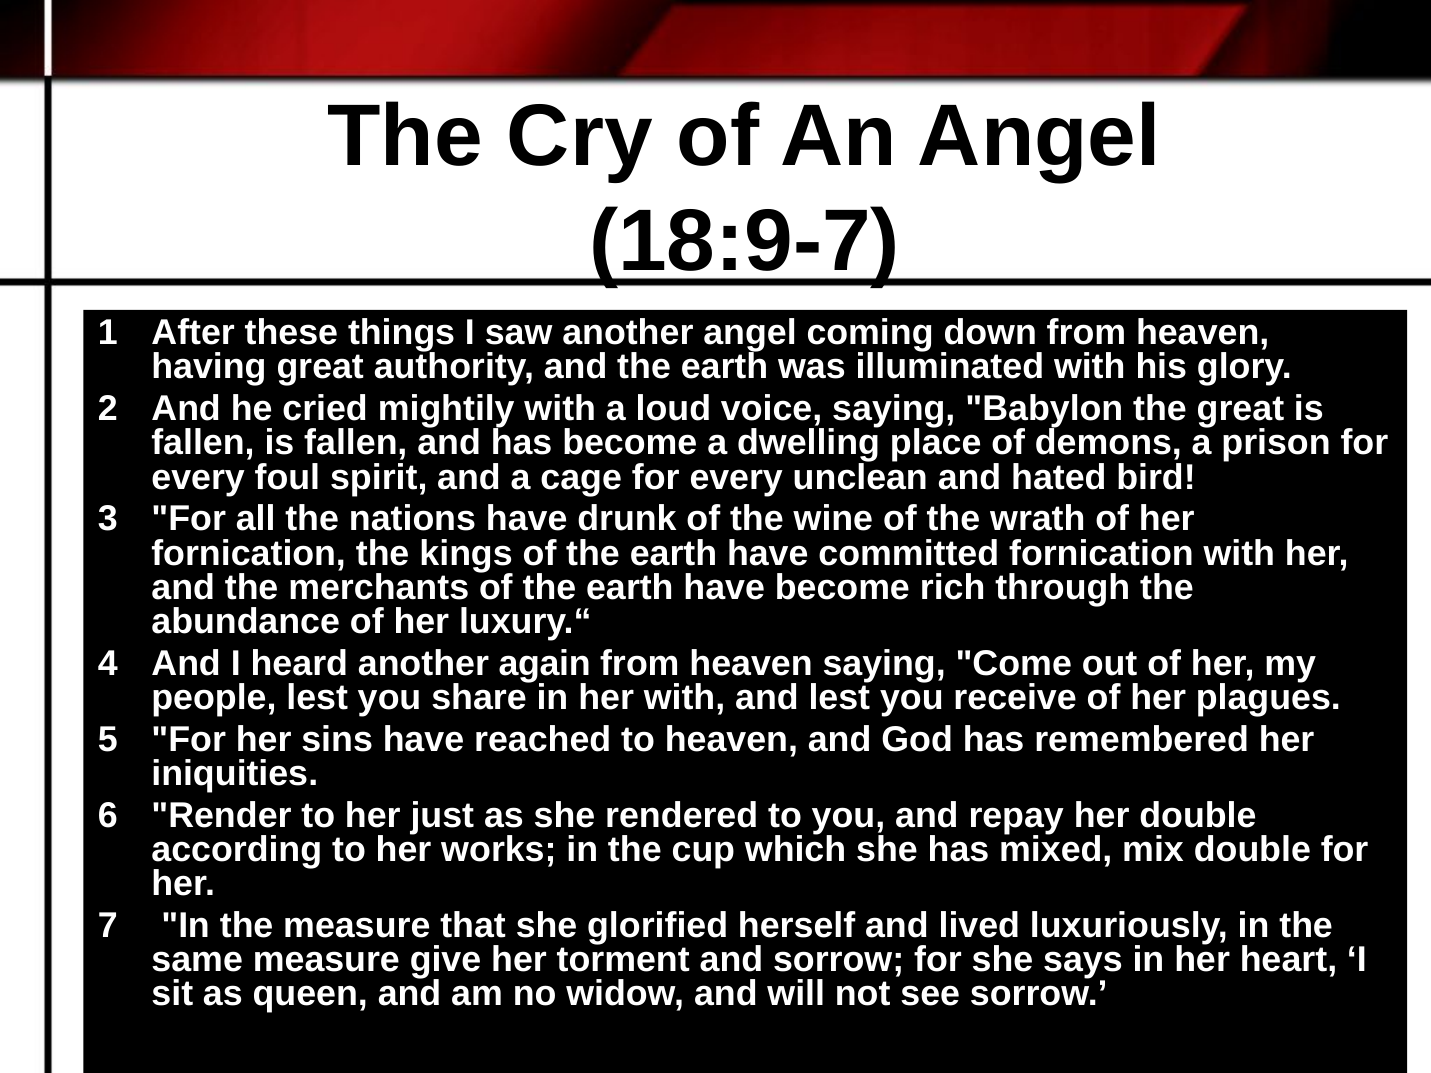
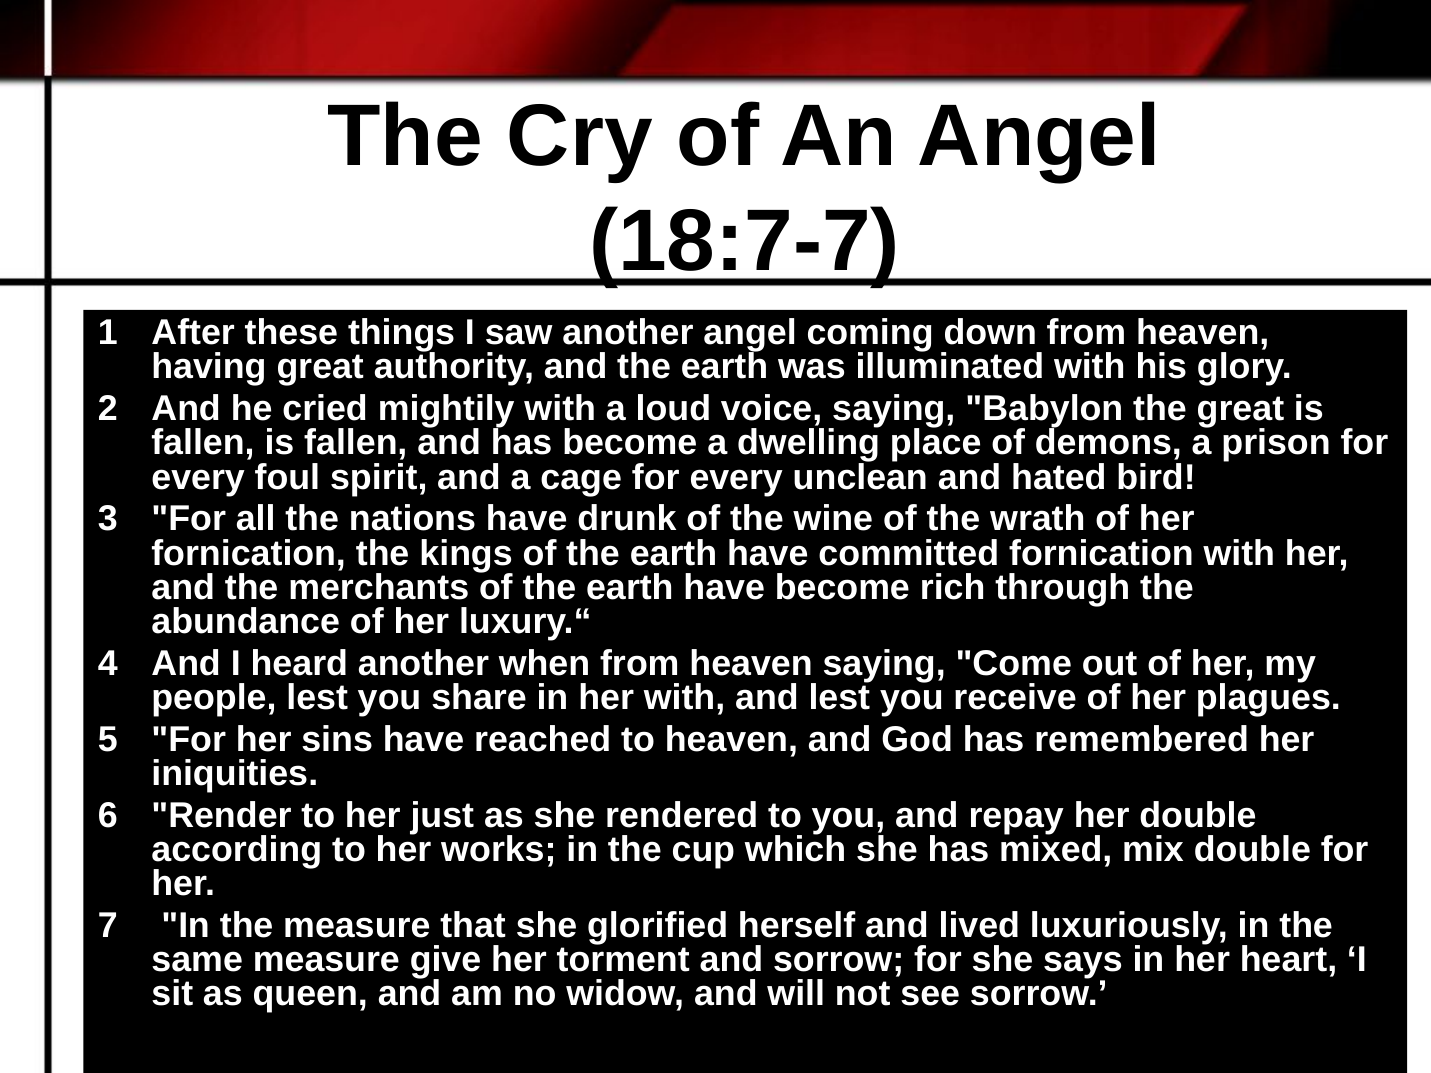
18:9-7: 18:9-7 -> 18:7-7 (745, 242)
again: again -> when (544, 664)
